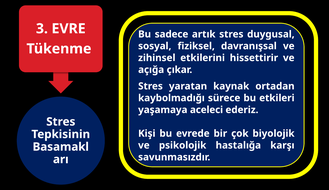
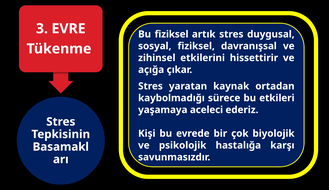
Bu sadece: sadece -> fiziksel (172, 34)
